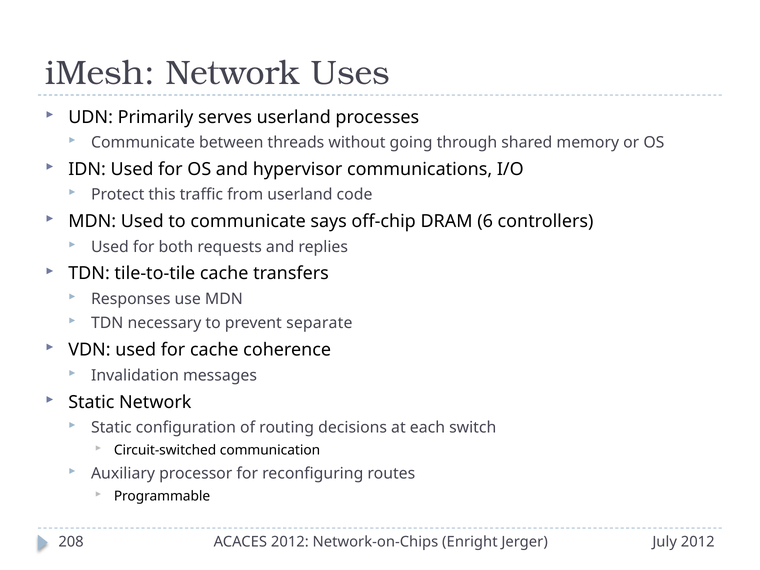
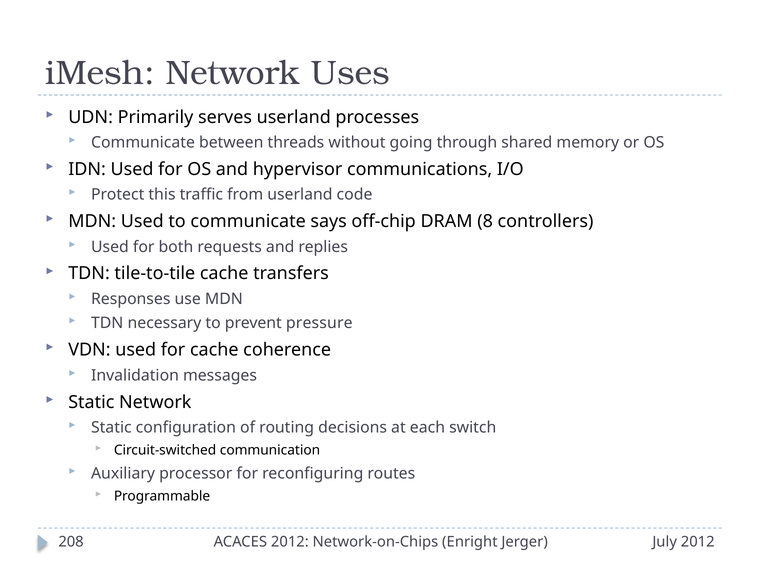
6: 6 -> 8 (485, 221)
separate: separate -> pressure (319, 323)
